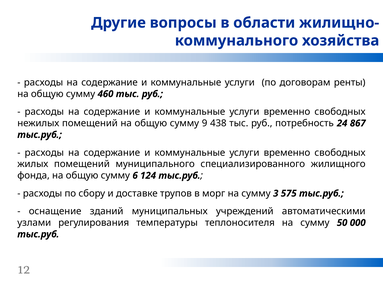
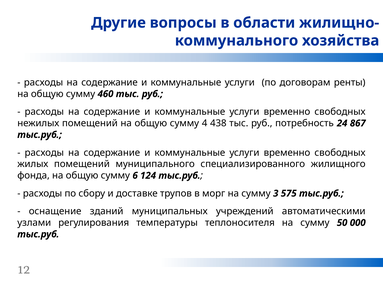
9: 9 -> 4 (205, 123)
